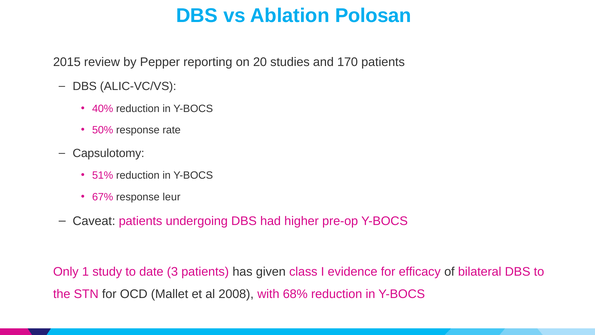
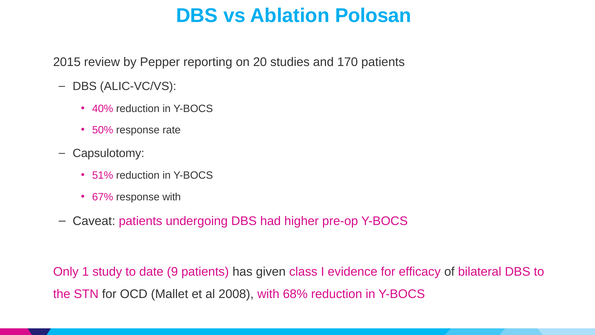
response leur: leur -> with (172, 197)
3: 3 -> 9 (172, 272)
